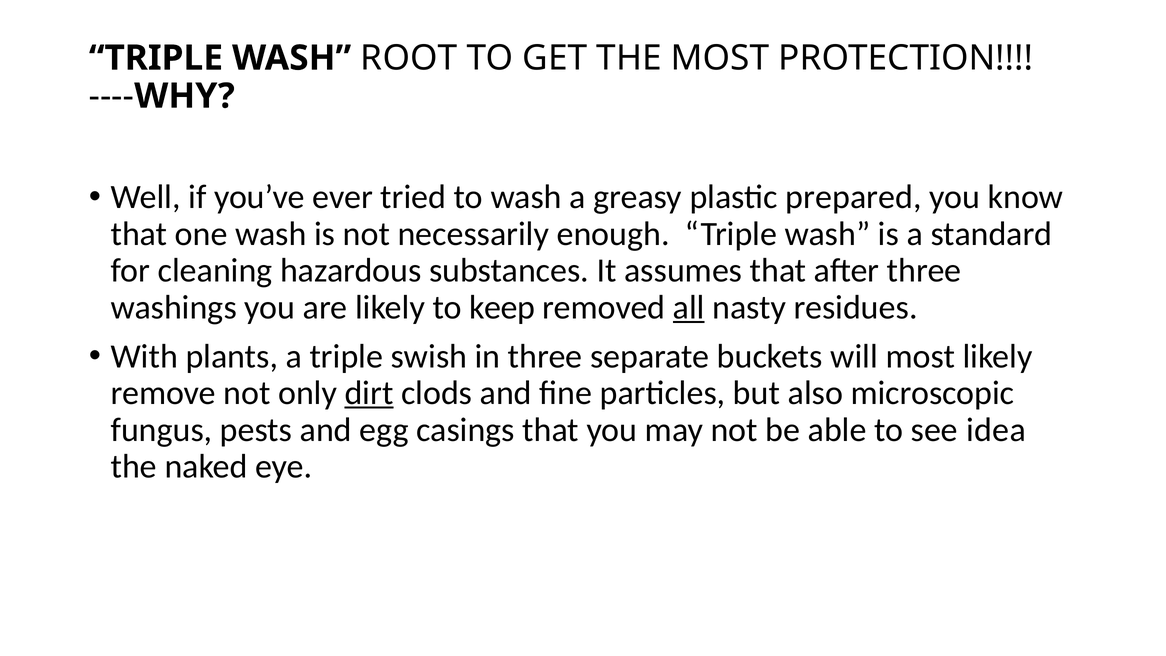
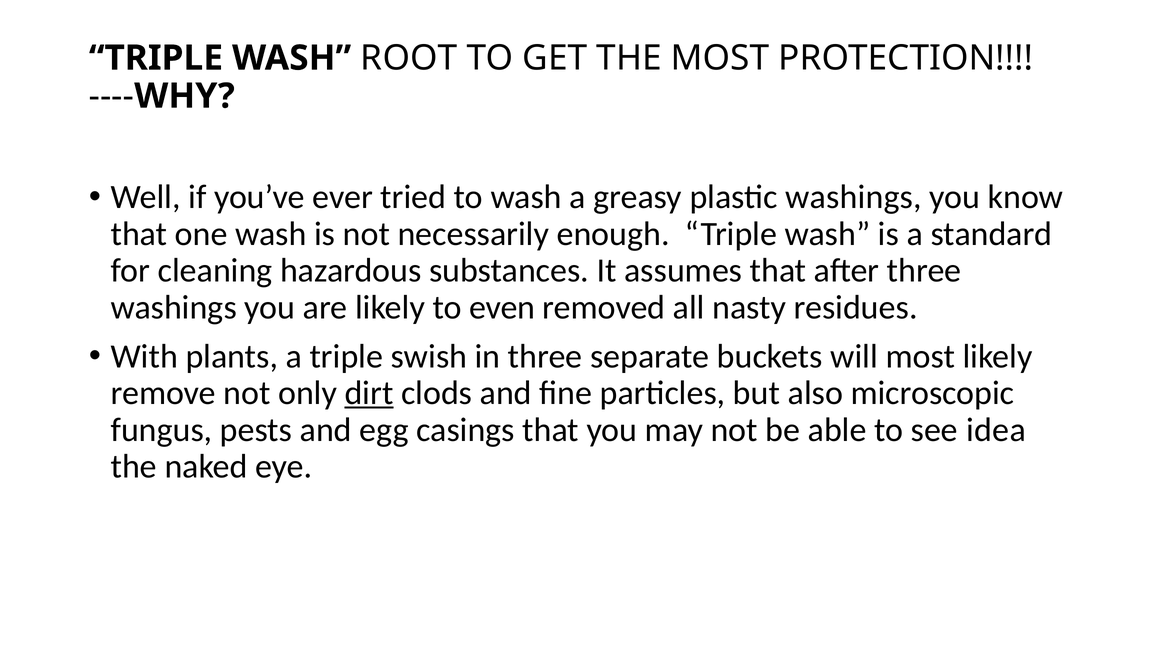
plastic prepared: prepared -> washings (853, 197)
keep: keep -> even (502, 307)
all underline: present -> none (689, 307)
